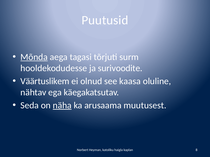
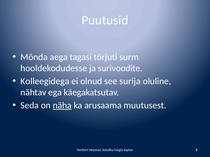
Mõnda underline: present -> none (34, 57)
Väärtuslikem: Väärtuslikem -> Kolleegidega (45, 81)
kaasa: kaasa -> surija (130, 81)
